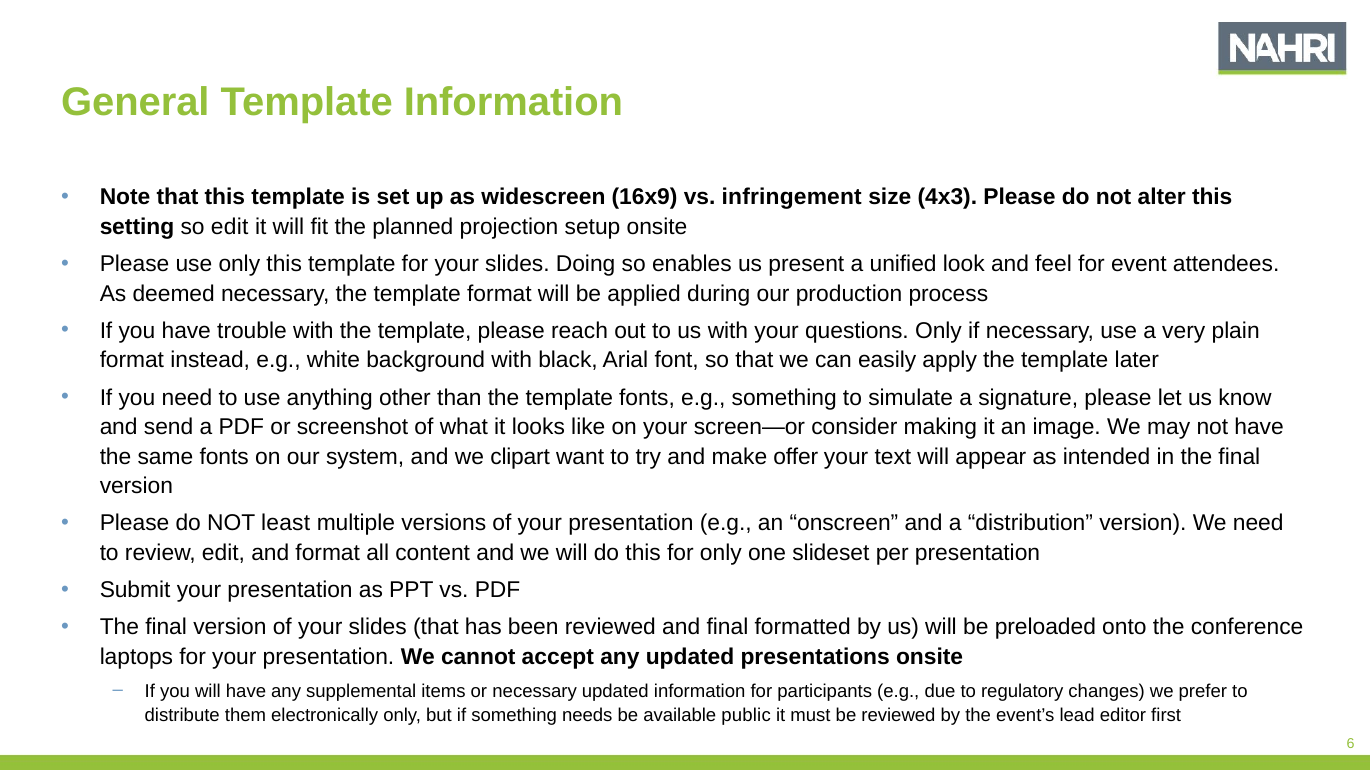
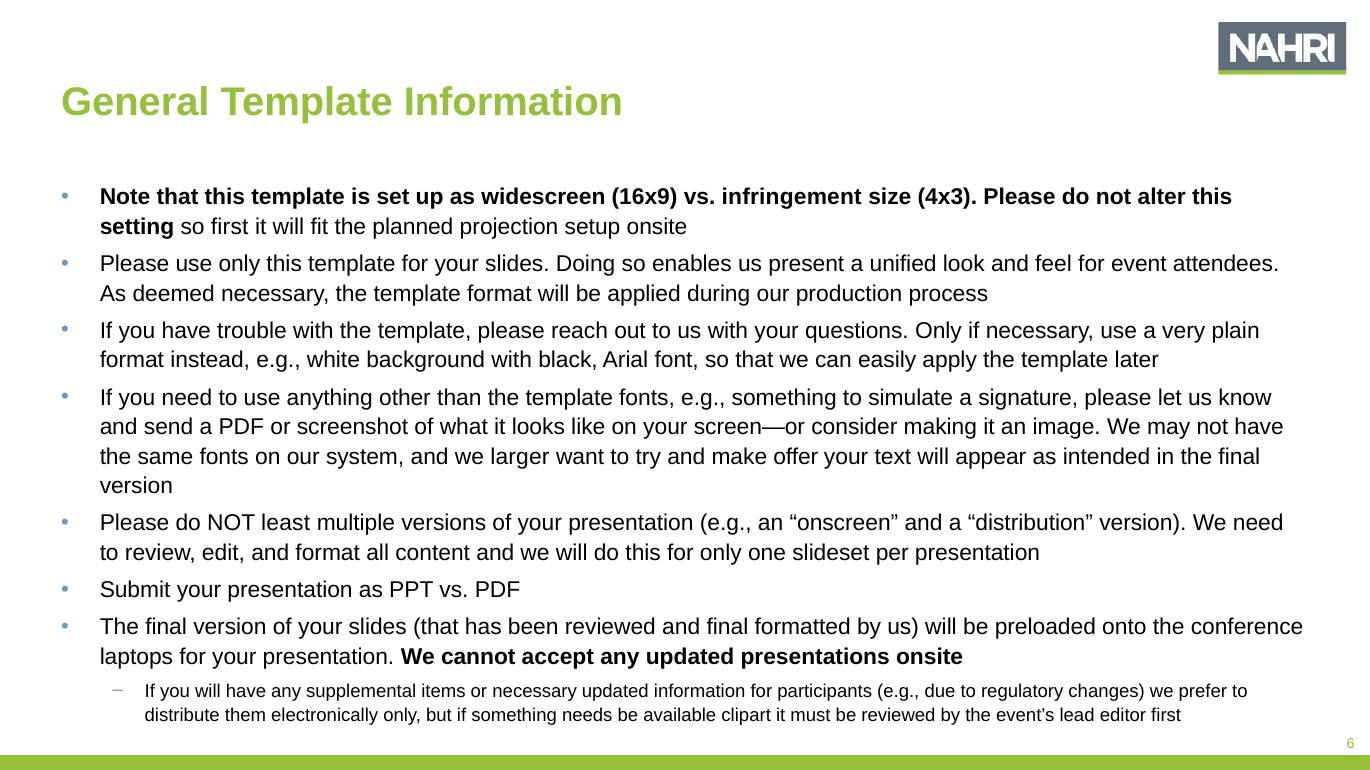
so edit: edit -> first (230, 227)
clipart: clipart -> larger (520, 457)
public: public -> clipart (746, 716)
